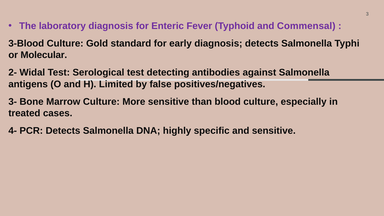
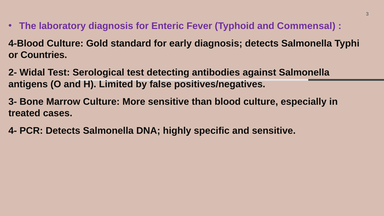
3-Blood: 3-Blood -> 4-Blood (26, 44)
Molecular: Molecular -> Countries (44, 55)
